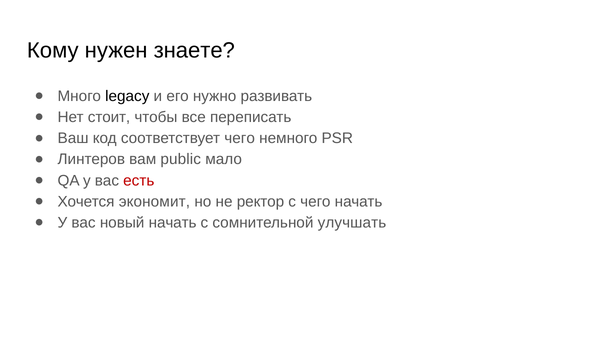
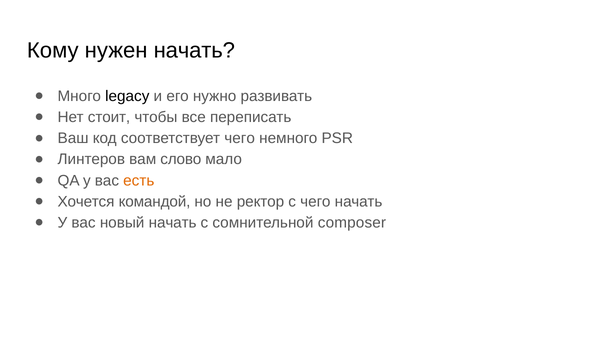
нужен знаете: знаете -> начать (194, 51)
public: public -> слово (181, 160)
есть colour: red -> orange (139, 181)
экономит: экономит -> командой (155, 202)
улучшать: улучшать -> composer (352, 223)
